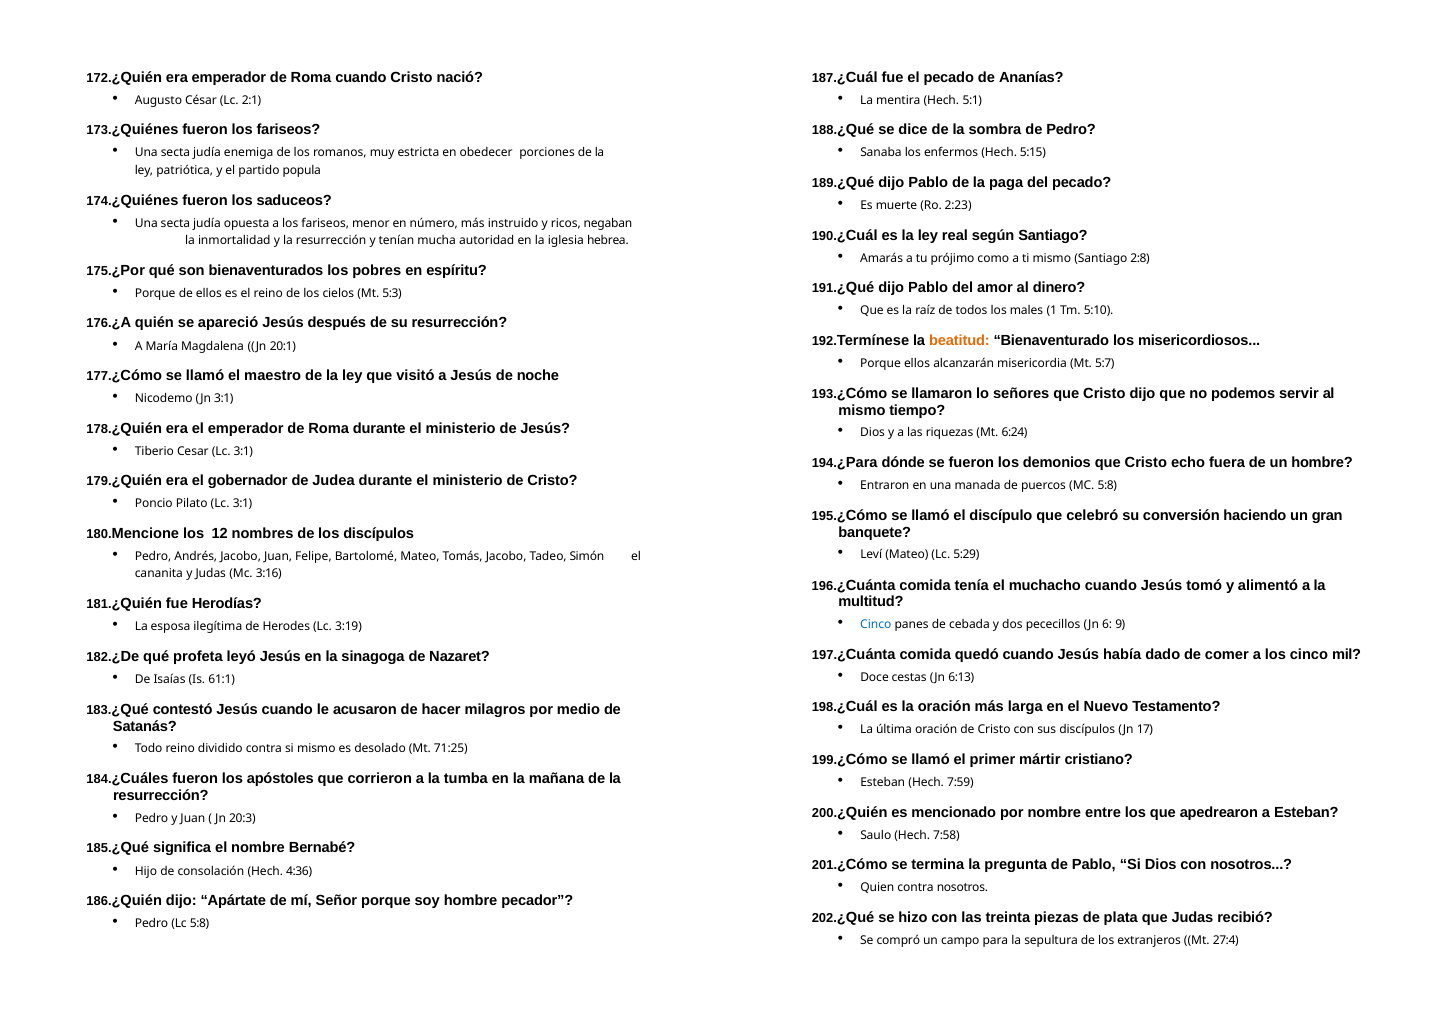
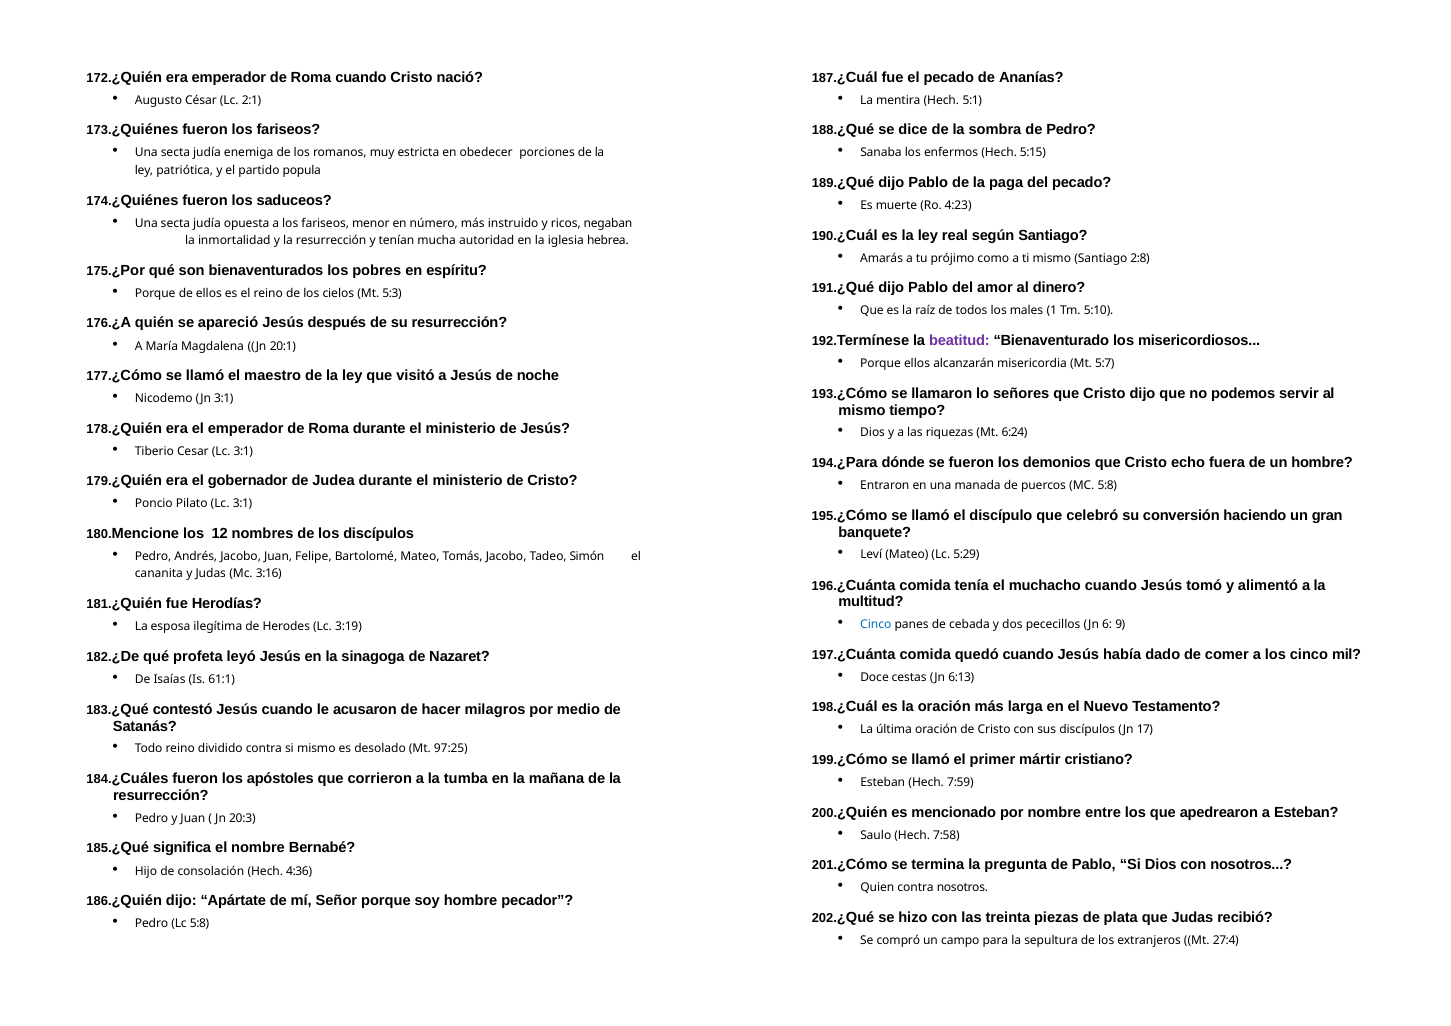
2:23: 2:23 -> 4:23 (958, 205)
beatitud colour: orange -> purple (960, 340)
71:25: 71:25 -> 97:25 (451, 748)
